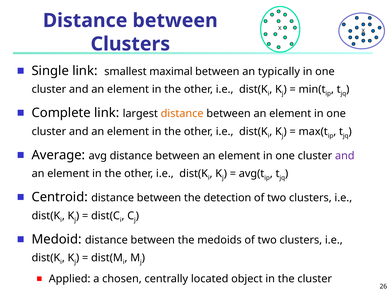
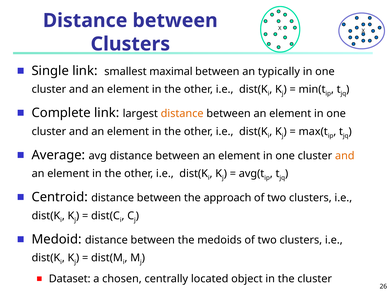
and colour: purple -> orange (345, 156)
detection: detection -> approach (227, 198)
Applied: Applied -> Dataset (70, 279)
